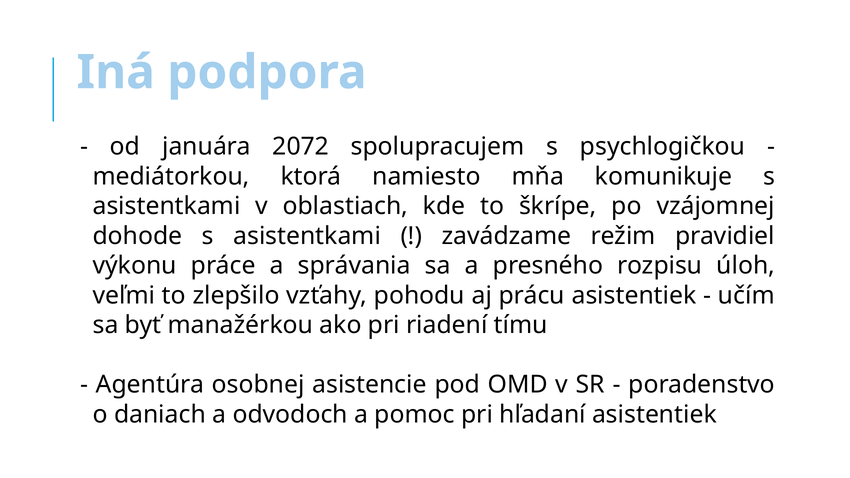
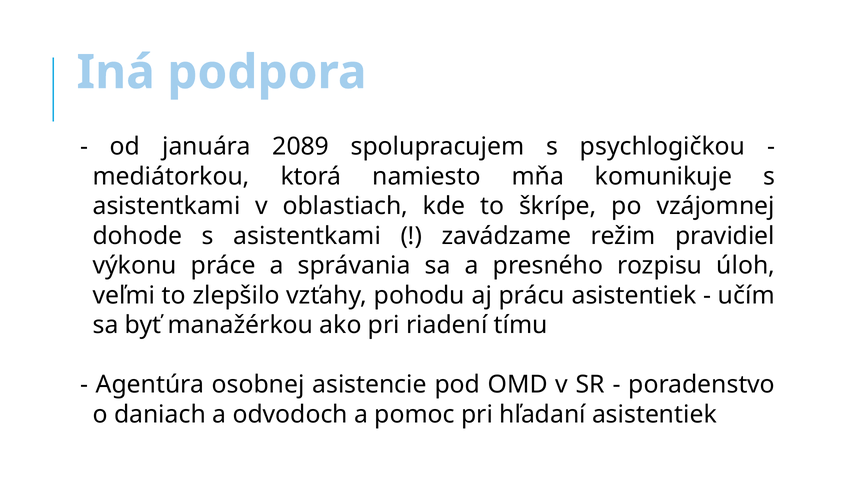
2072: 2072 -> 2089 (301, 147)
